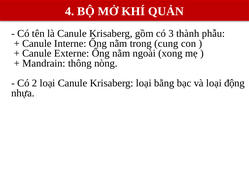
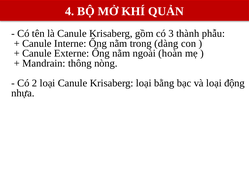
cung: cung -> dàng (166, 44)
xong: xong -> hoàn (170, 54)
